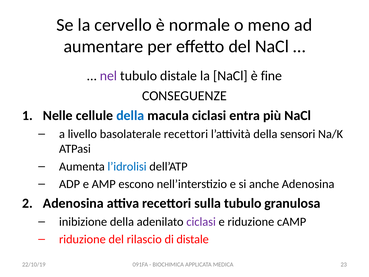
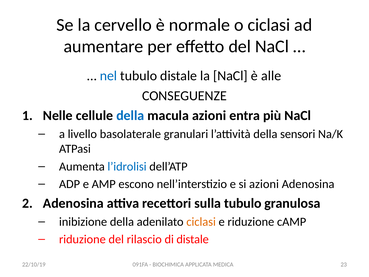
o meno: meno -> ciclasi (269, 25)
nel colour: purple -> blue (108, 76)
fine: fine -> alle (271, 76)
macula ciclasi: ciclasi -> azioni (209, 116)
basolaterale recettori: recettori -> granulari (186, 134)
si anche: anche -> azioni (264, 184)
ciclasi colour: purple -> orange (201, 222)
